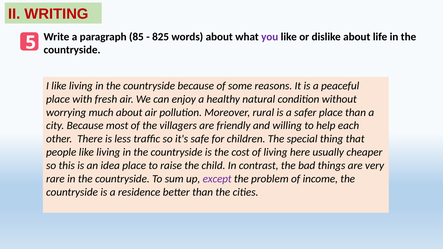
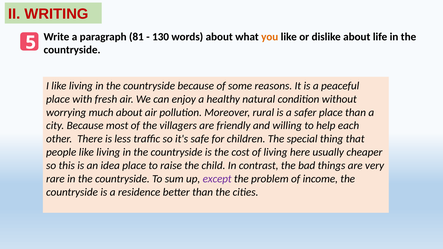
85: 85 -> 81 (136, 37)
825: 825 -> 130 (161, 37)
you colour: purple -> orange (270, 37)
